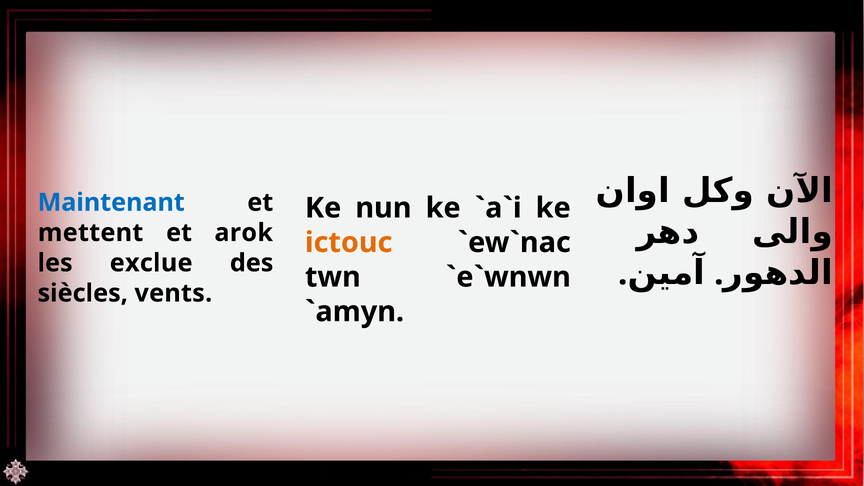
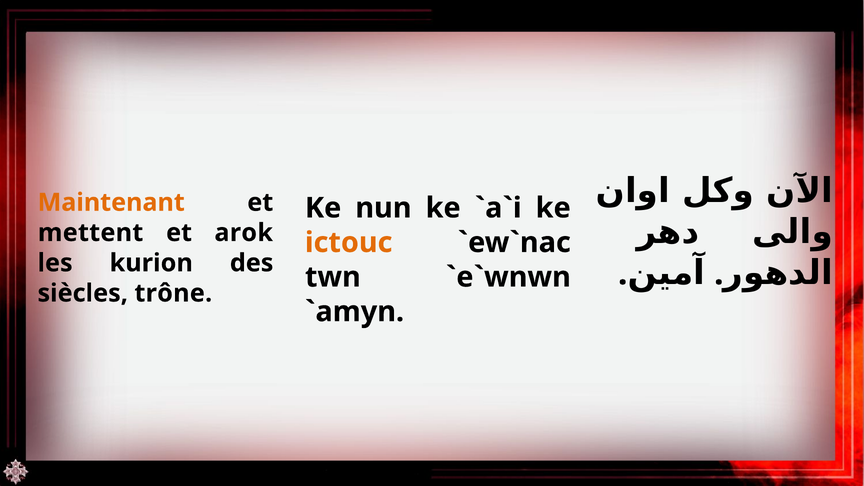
Maintenant colour: blue -> orange (111, 202)
exclue: exclue -> kurion (151, 263)
vents: vents -> trône (173, 293)
